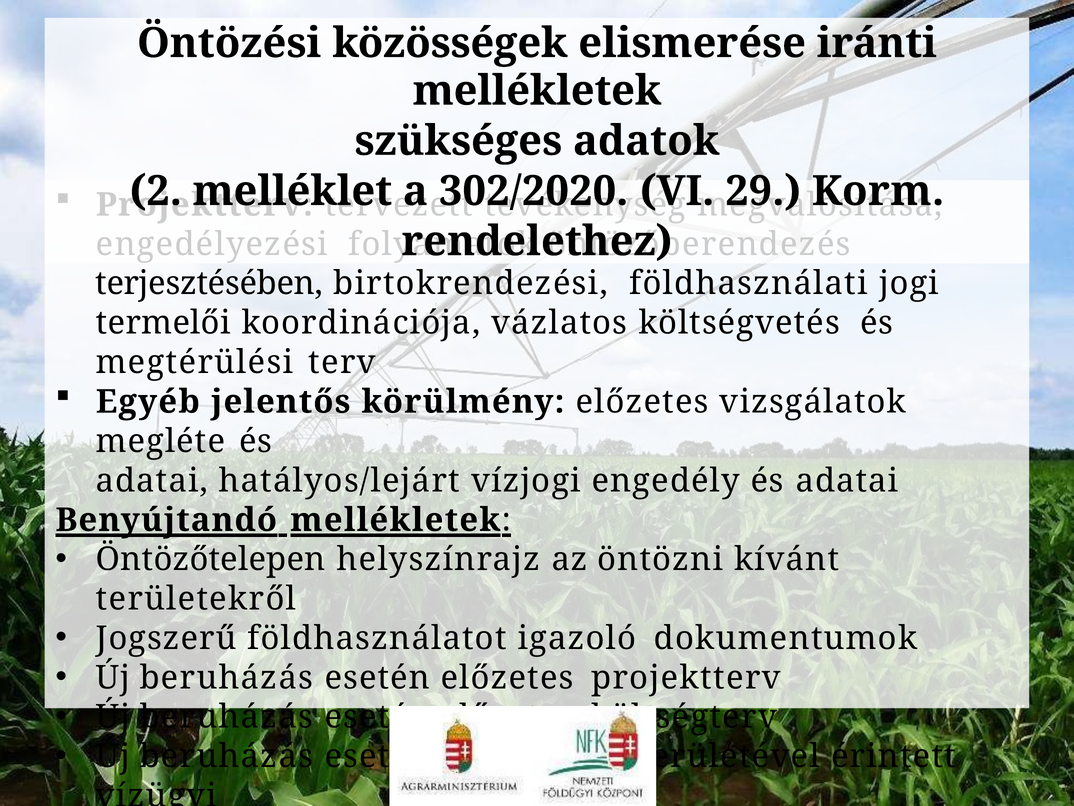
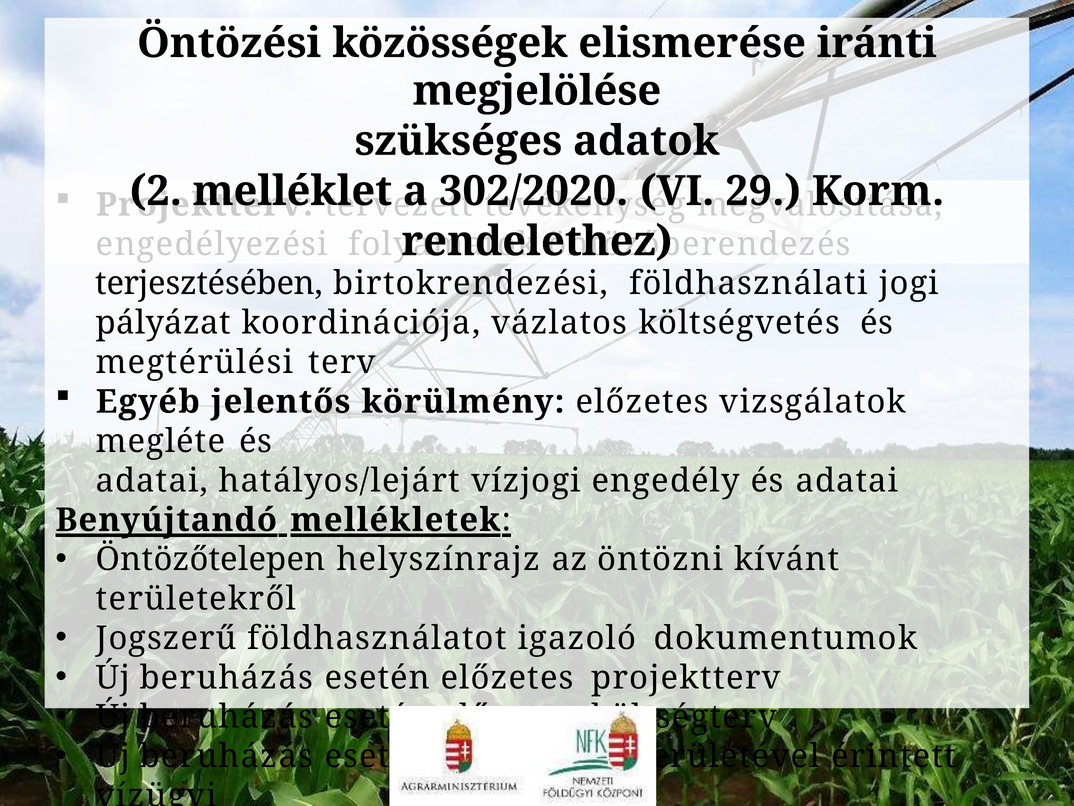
mellékletek: mellékletek -> megjelölése (537, 91)
termelői: termelői -> pályázat (163, 323)
